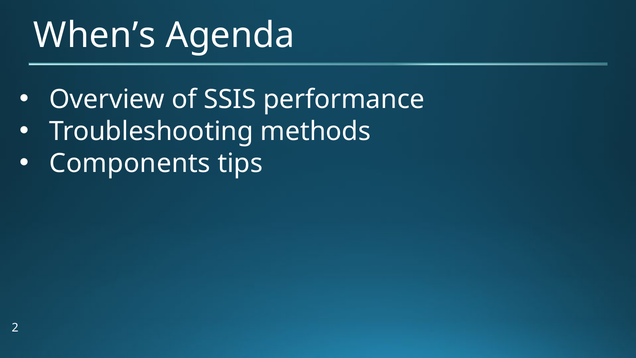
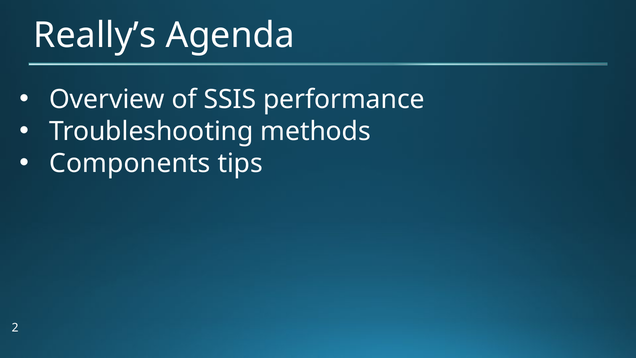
When’s: When’s -> Really’s (95, 35)
